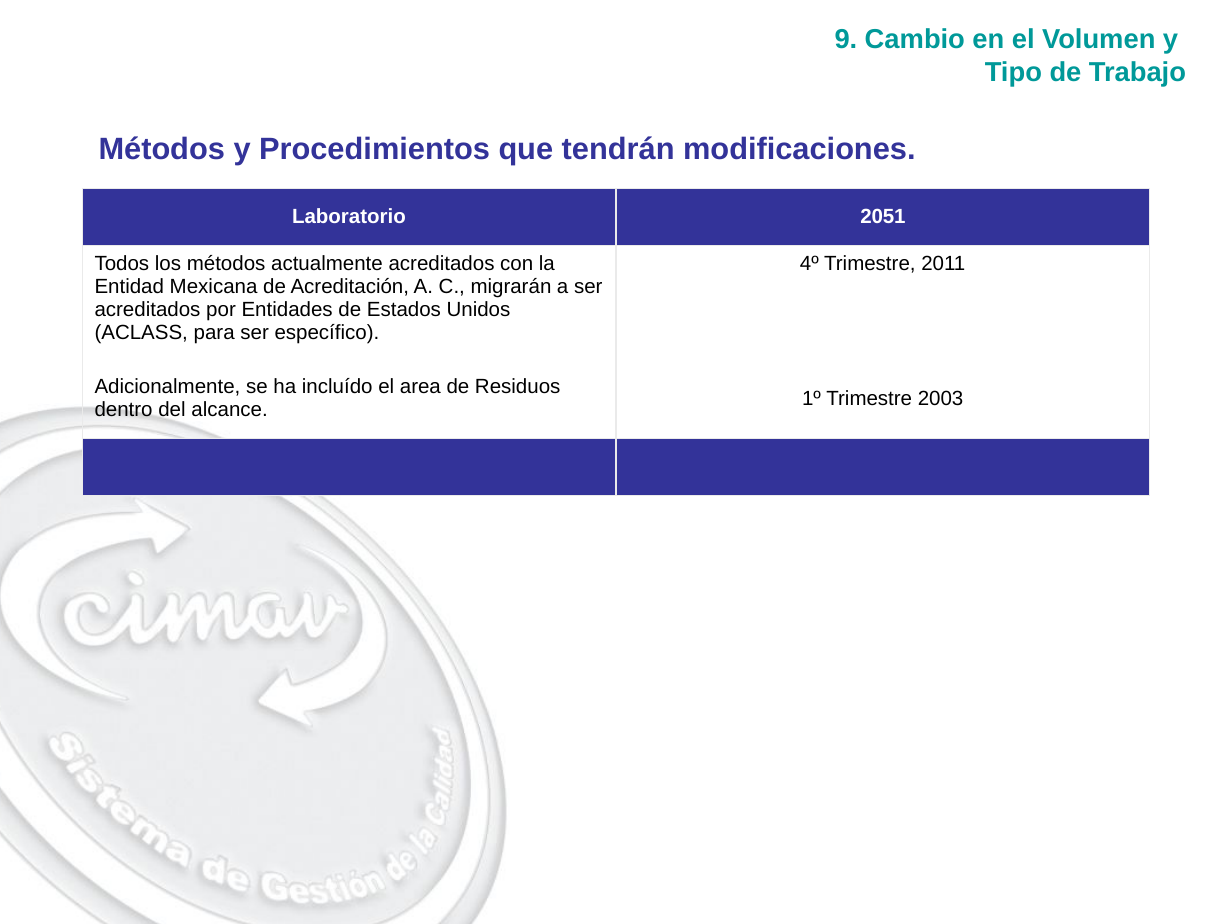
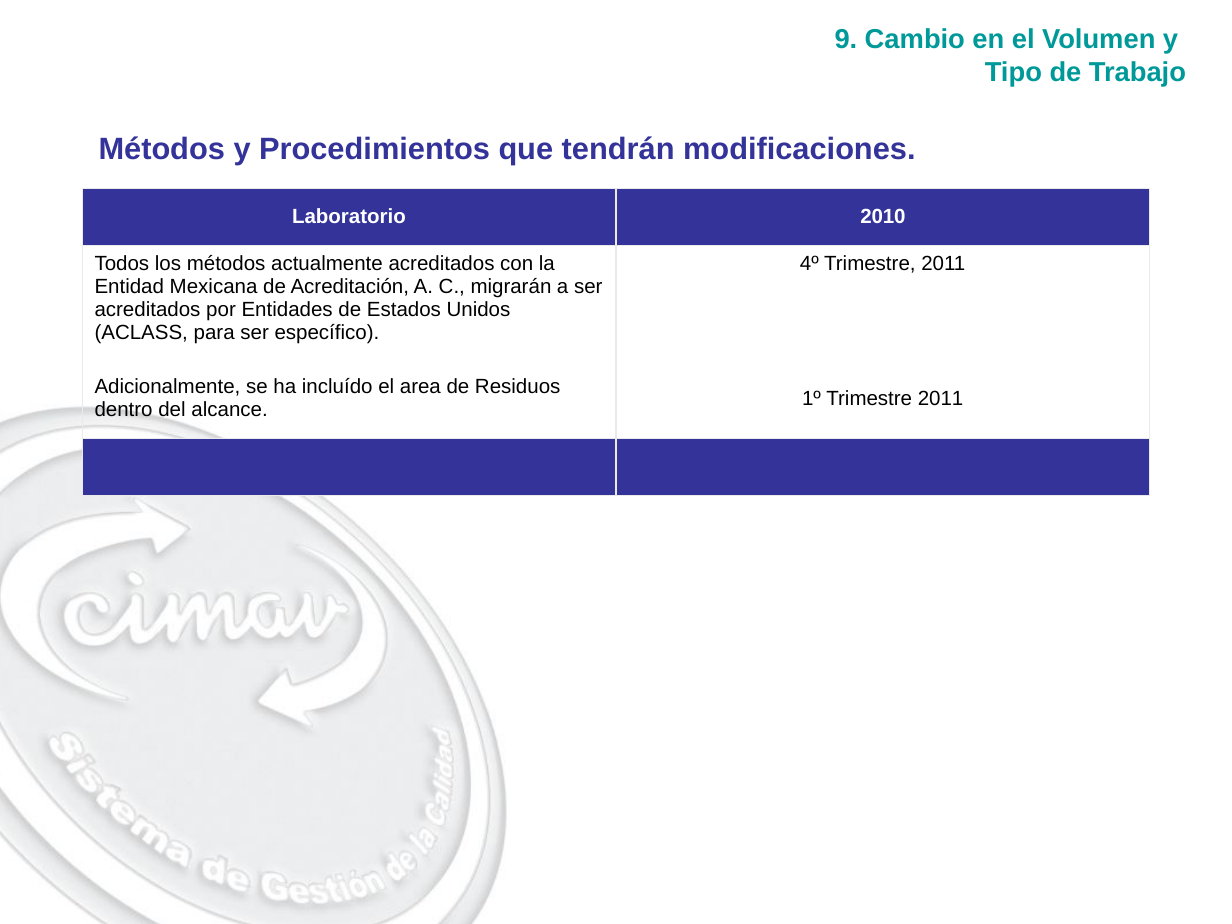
2051: 2051 -> 2010 (883, 217)
1º Trimestre 2003: 2003 -> 2011 (941, 399)
